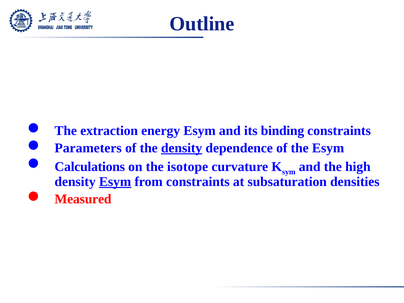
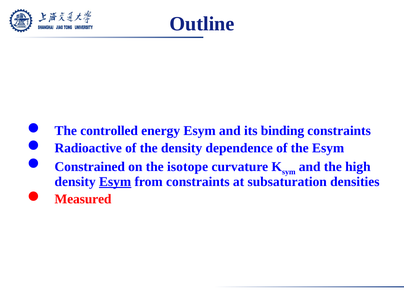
extraction: extraction -> controlled (109, 131)
Parameters: Parameters -> Radioactive (88, 148)
density underline: present -> none (182, 148)
Calculations: Calculations -> Constrained (90, 167)
